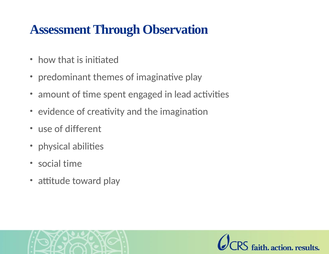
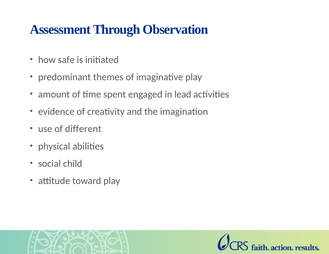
that: that -> safe (66, 60)
social time: time -> child (73, 164)
